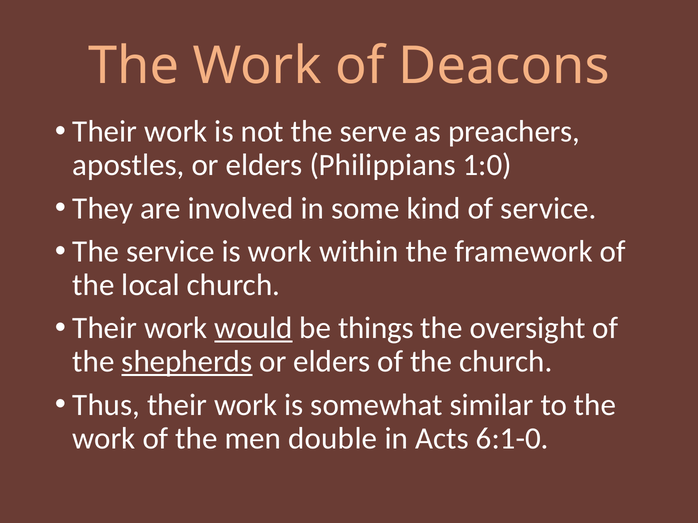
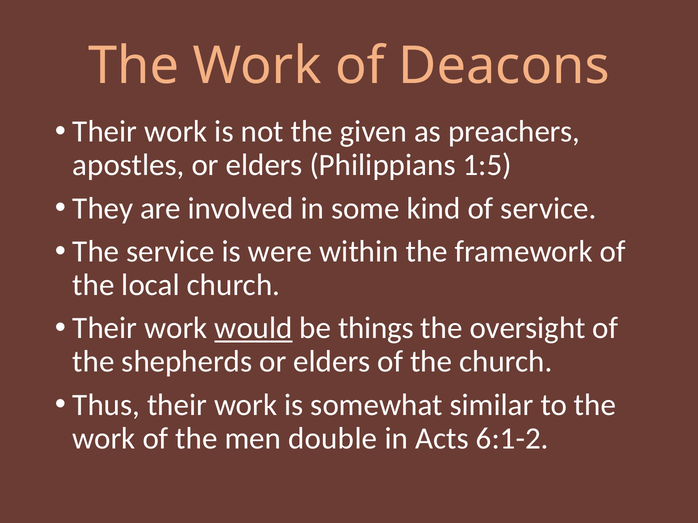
serve: serve -> given (374, 132)
1:0: 1:0 -> 1:5 (487, 165)
is work: work -> were (280, 252)
shepherds underline: present -> none (187, 362)
6:1-0: 6:1-0 -> 6:1-2 (512, 439)
